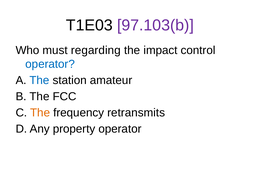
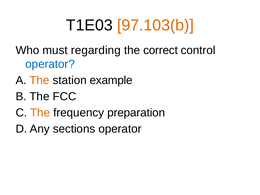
97.103(b colour: purple -> orange (155, 25)
impact: impact -> correct (161, 50)
The colour: blue -> orange (39, 80)
amateur: amateur -> example (111, 80)
retransmits: retransmits -> preparation (136, 113)
property: property -> sections (74, 129)
